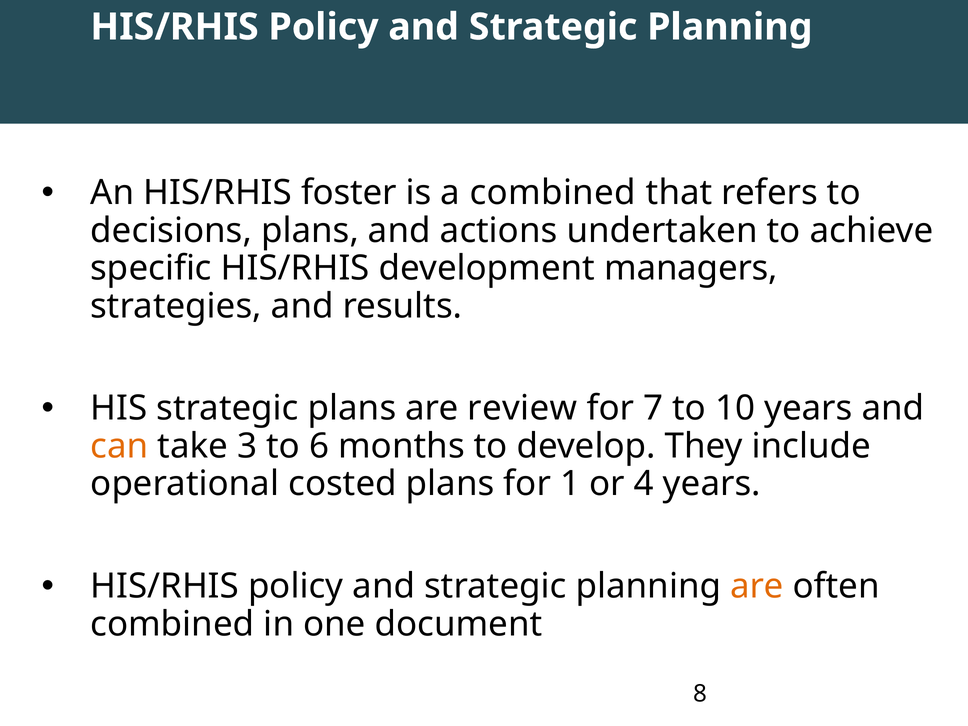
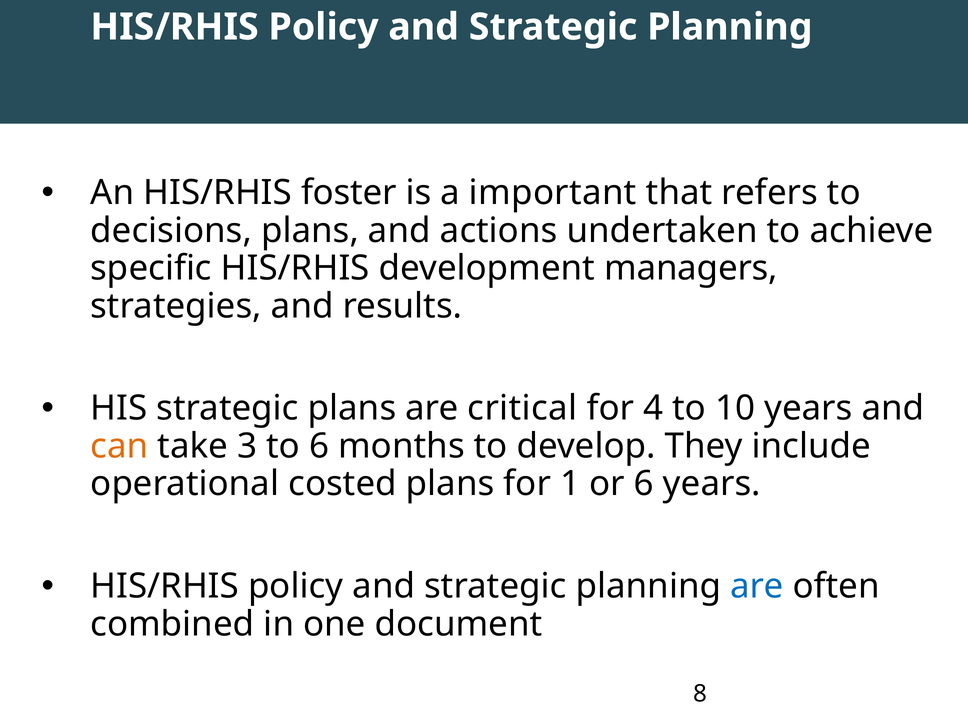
a combined: combined -> important (553, 193)
review: review -> critical (522, 408)
7: 7 -> 4 (653, 408)
or 4: 4 -> 6 (644, 484)
are colour: orange -> blue (757, 586)
